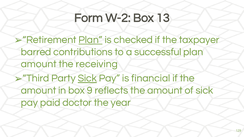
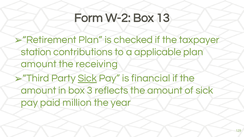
Plan underline: present -> none (90, 40)
barred: barred -> station (36, 52)
successful: successful -> applicable (158, 52)
9: 9 -> 3 (90, 91)
doctor: doctor -> million (77, 103)
